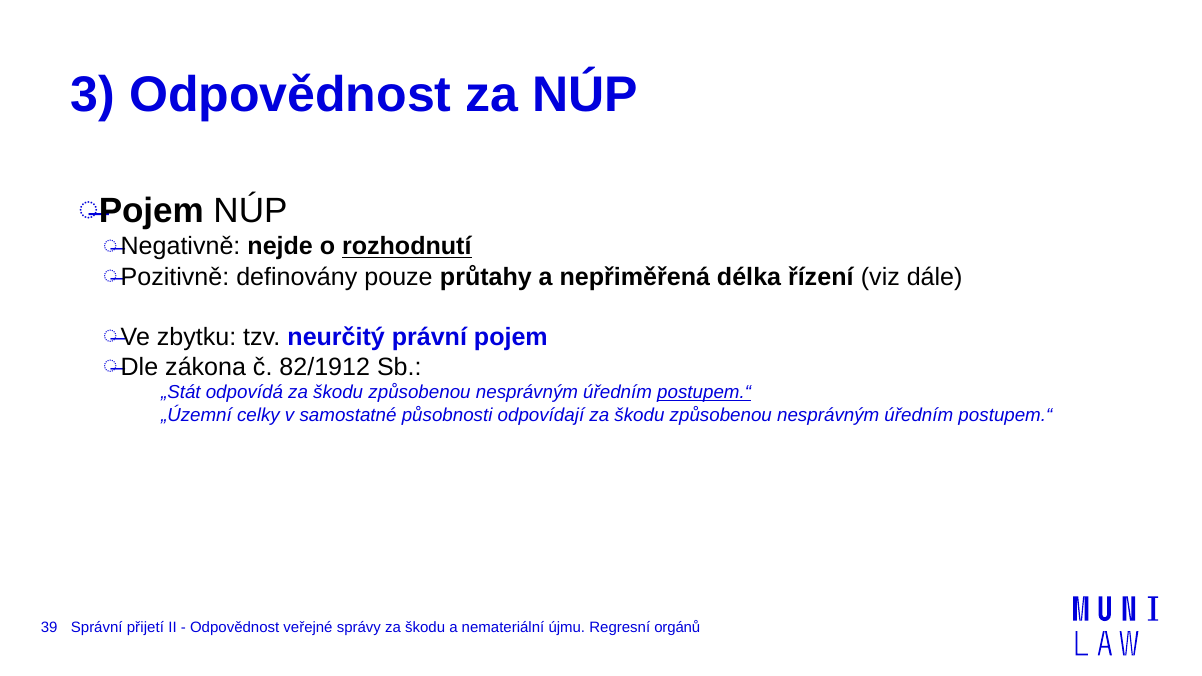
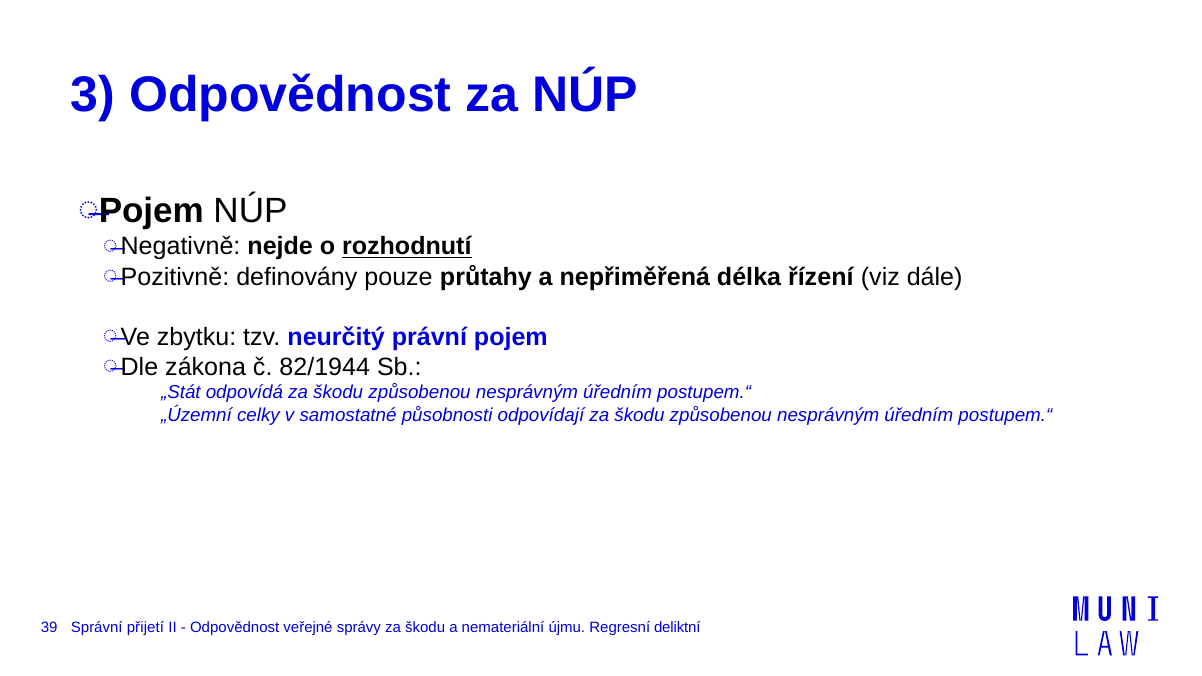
82/1912: 82/1912 -> 82/1944 (325, 367)
postupem.“ underline: present -> none (704, 393)
orgánů: orgánů -> deliktní (677, 627)
